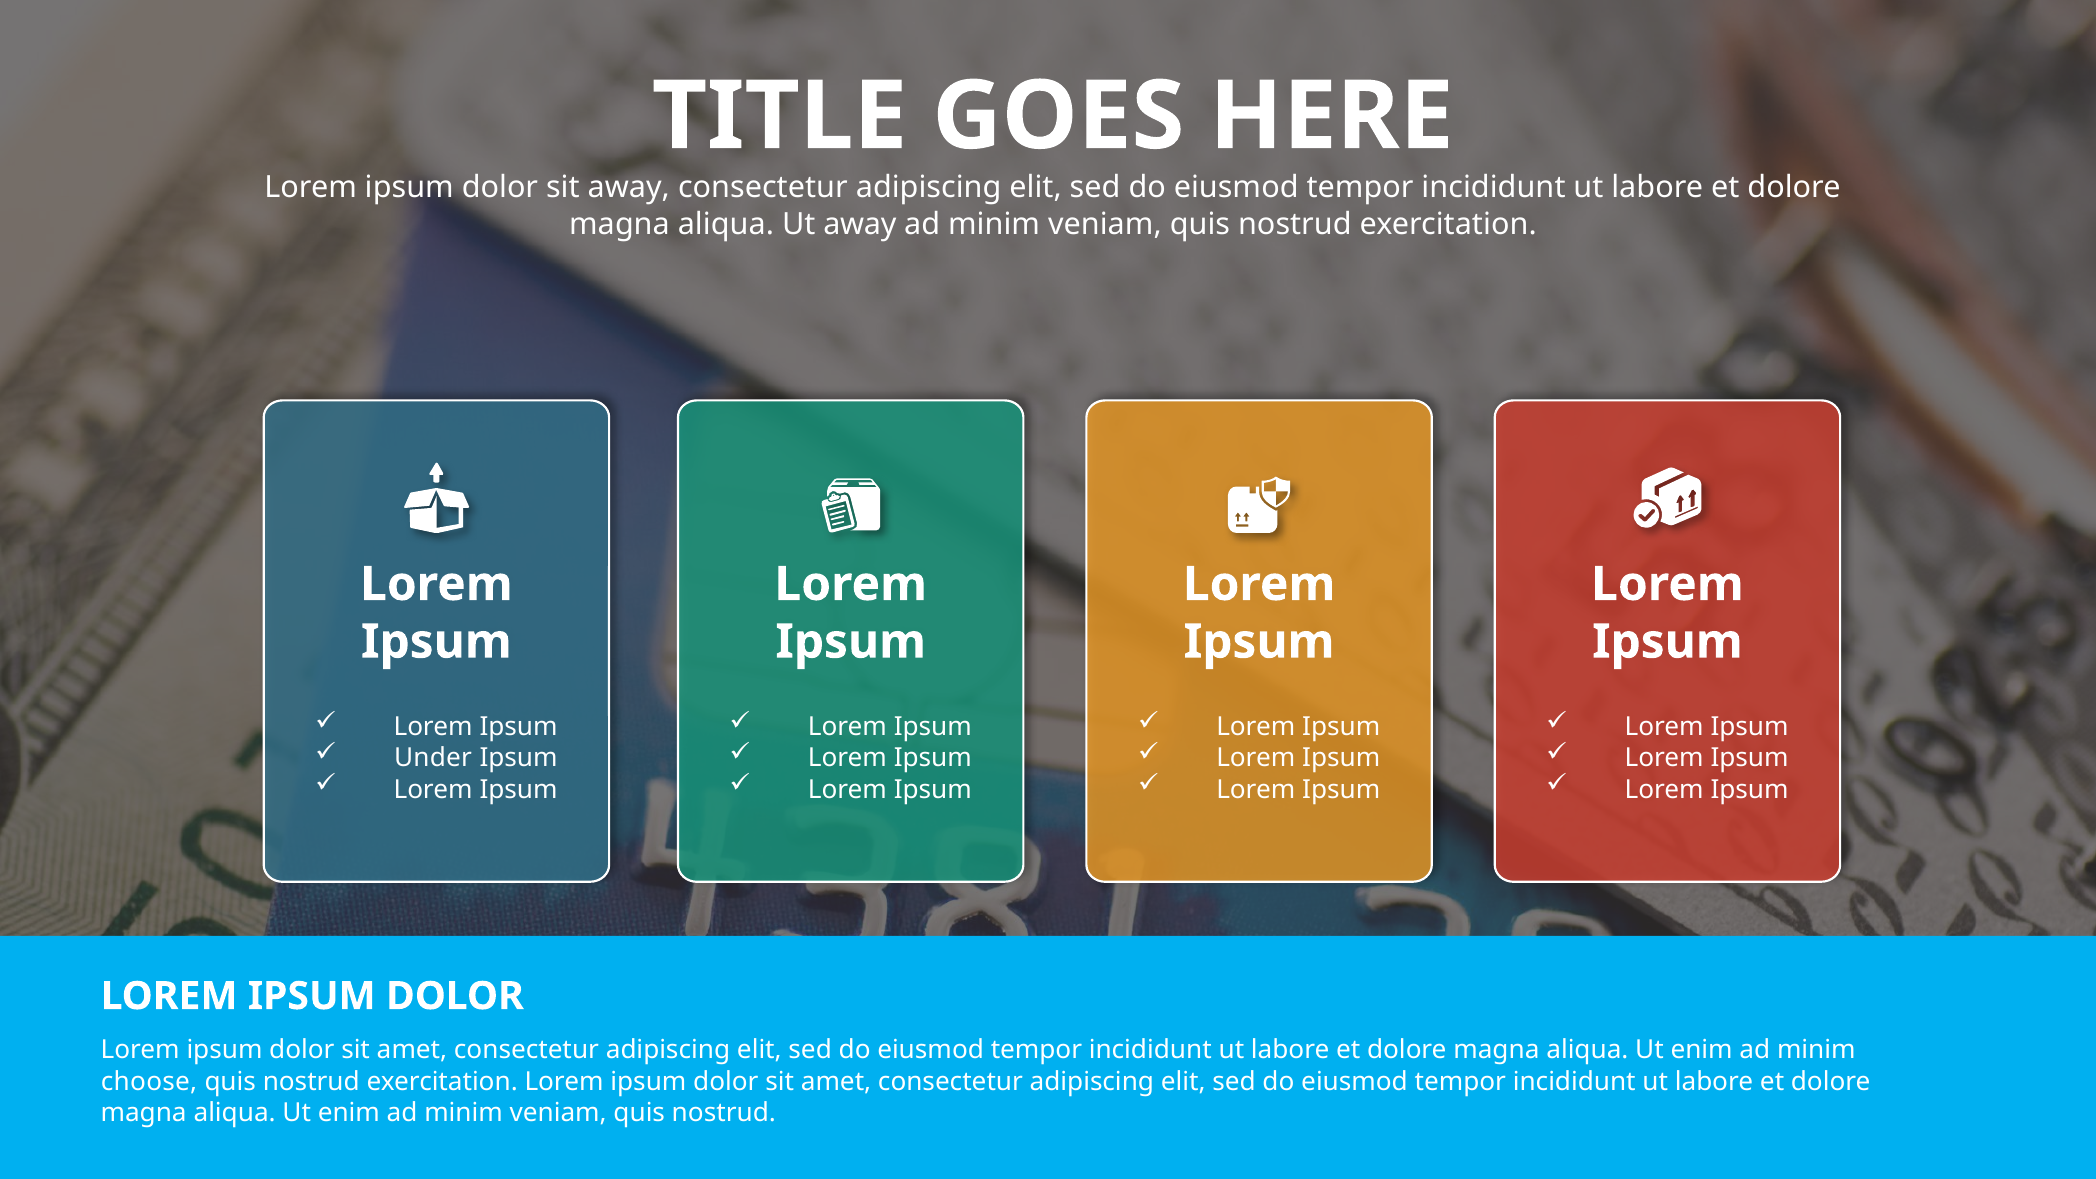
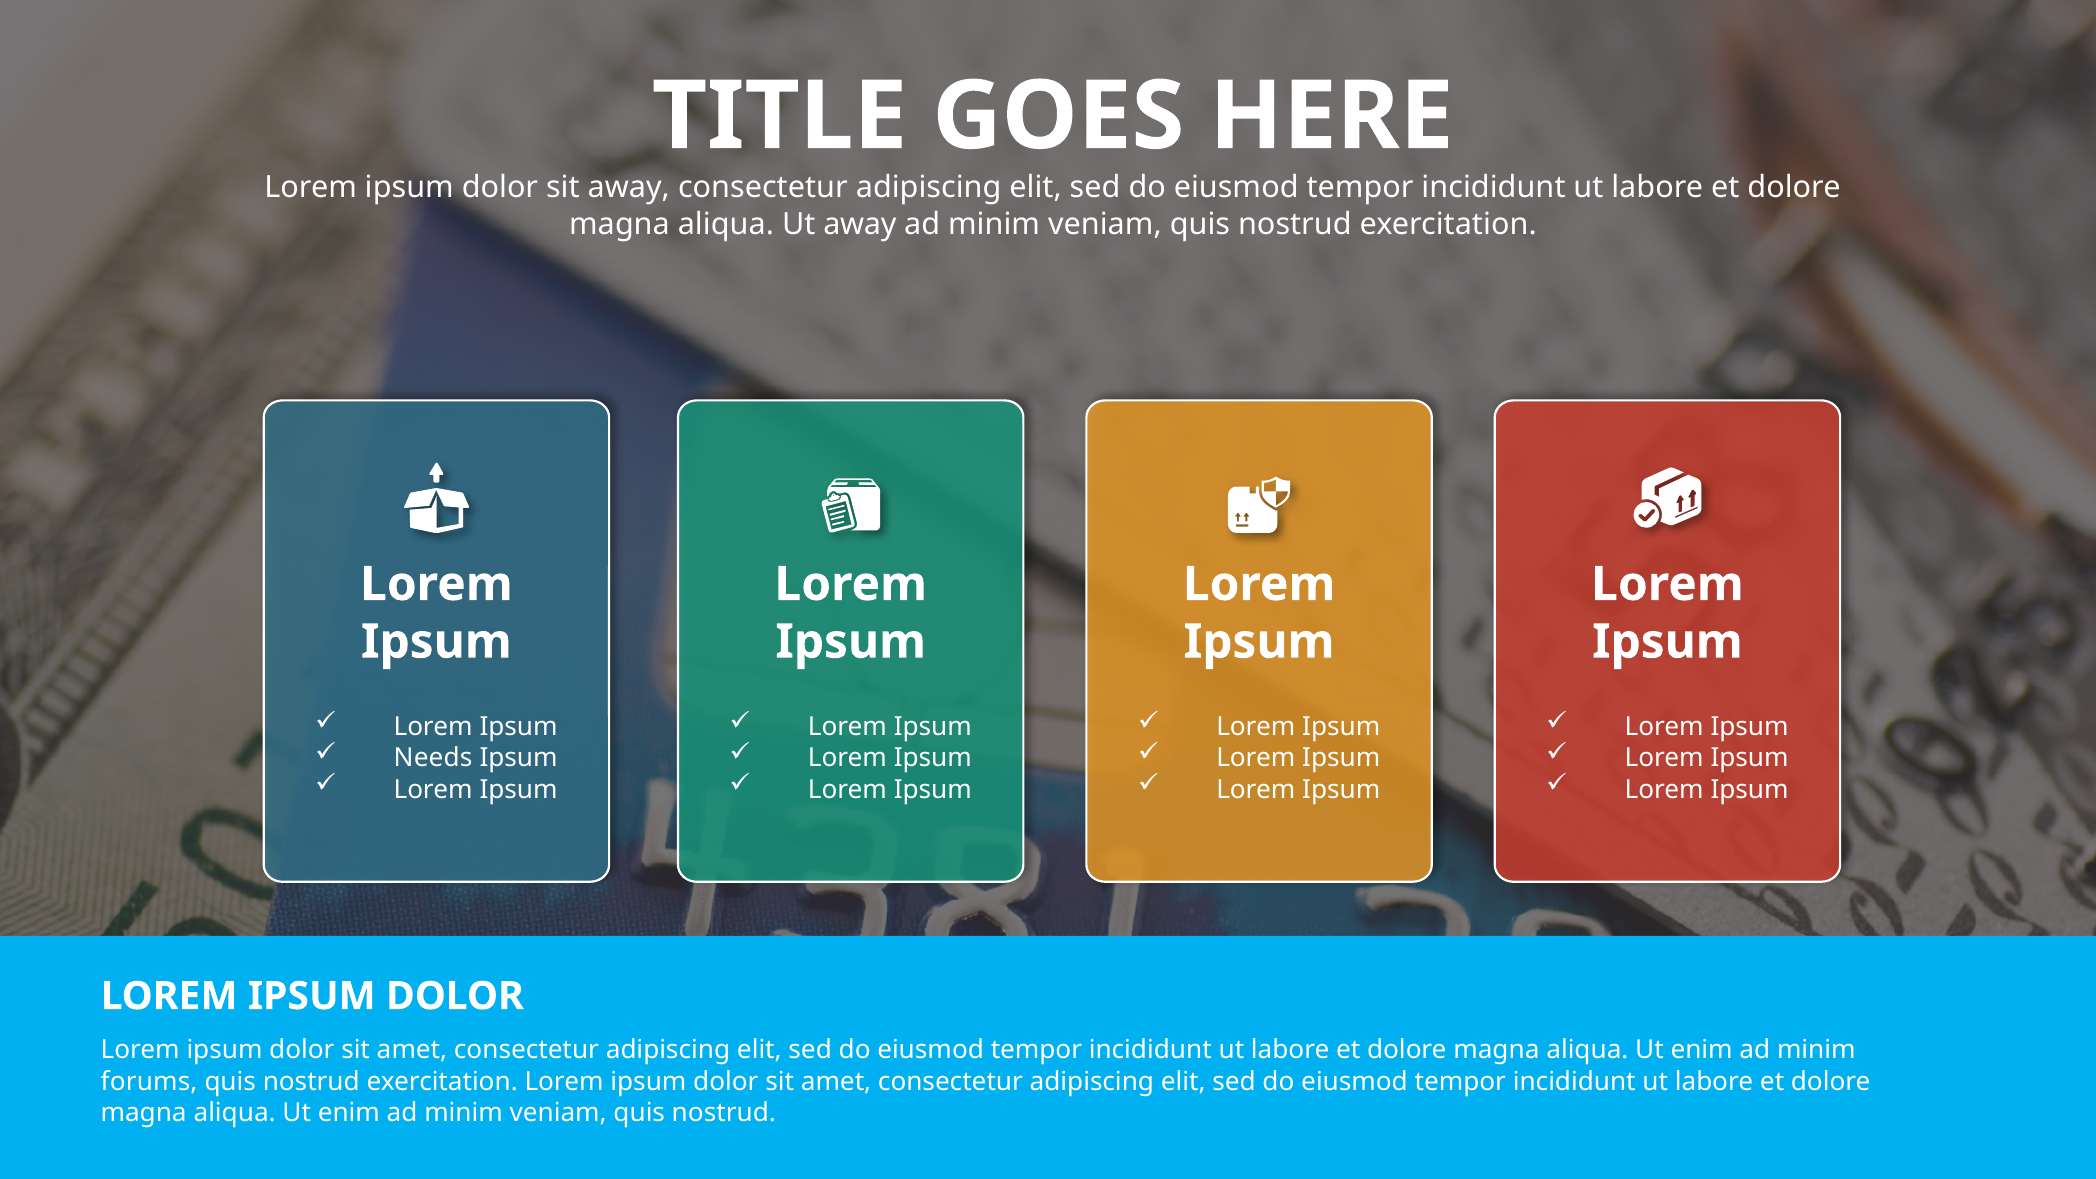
Under: Under -> Needs (433, 758)
choose: choose -> forums (149, 1082)
